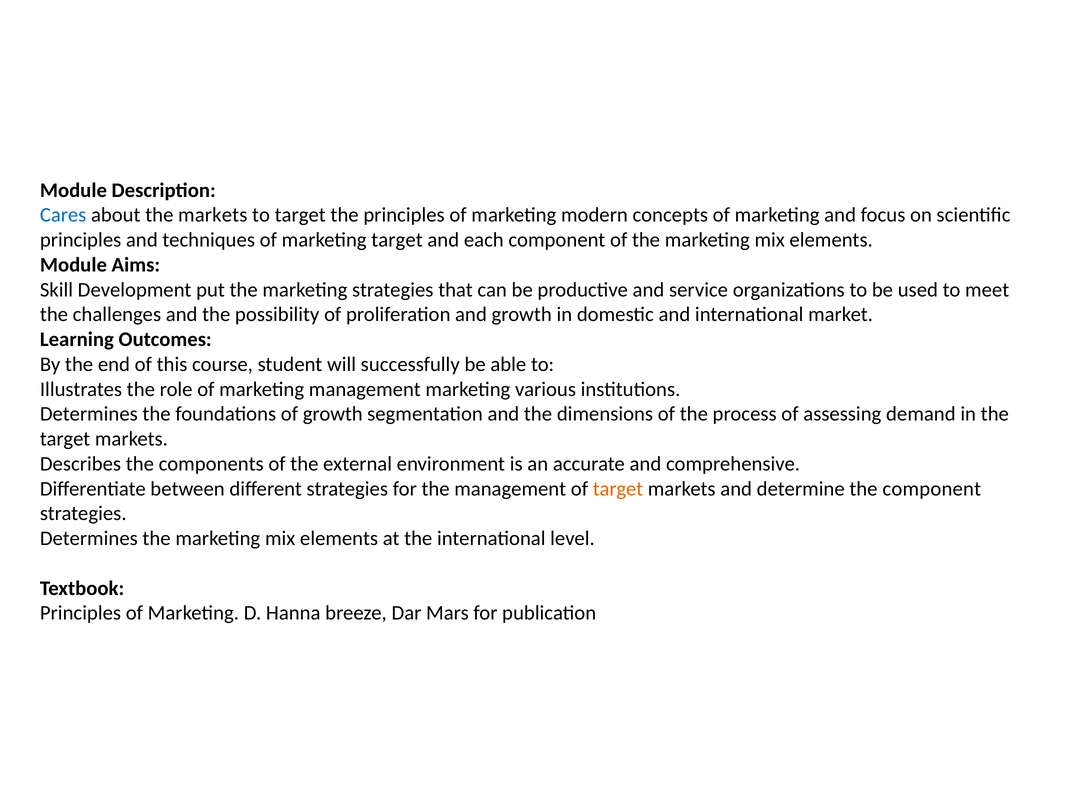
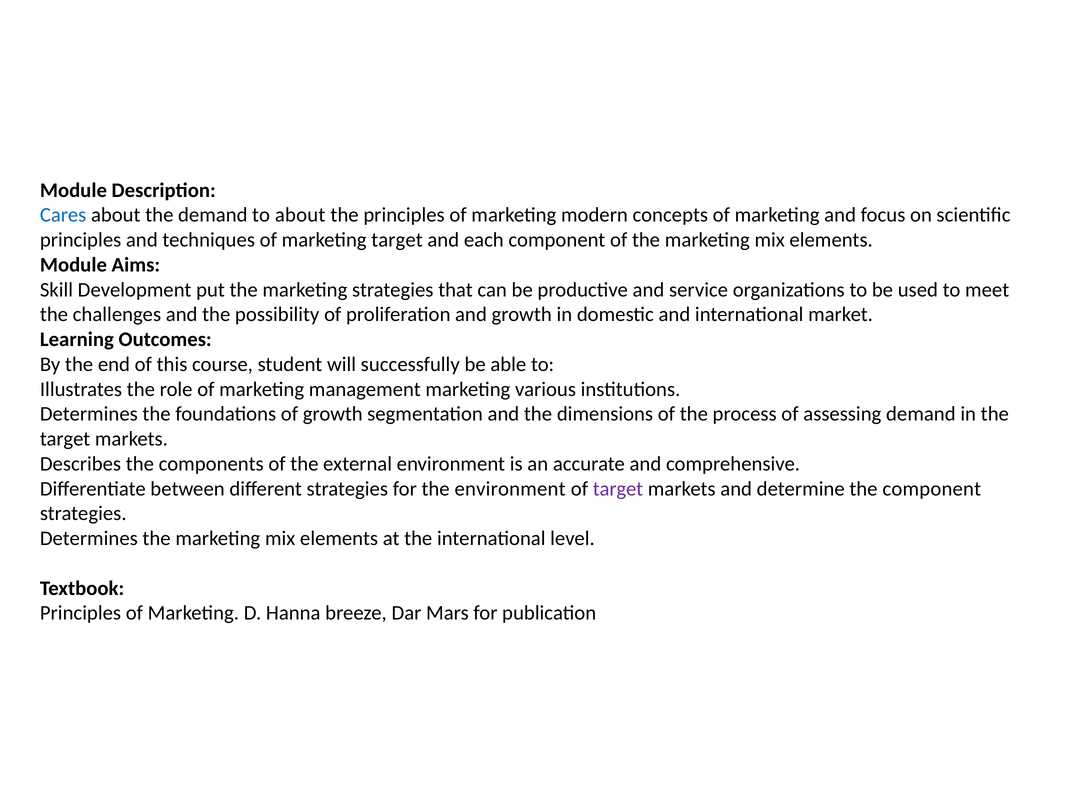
the markets: markets -> demand (213, 215)
to target: target -> about (300, 215)
the management: management -> environment (510, 489)
target colour: orange -> purple (618, 489)
